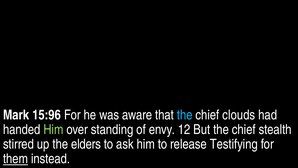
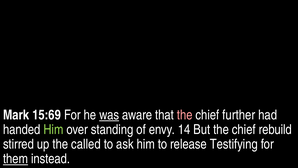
15:96: 15:96 -> 15:69 (47, 115)
was underline: none -> present (109, 115)
the colour: light blue -> pink (185, 115)
clouds: clouds -> further (239, 115)
12: 12 -> 14 (184, 129)
stealth: stealth -> rebuild (275, 129)
elders: elders -> called (86, 144)
